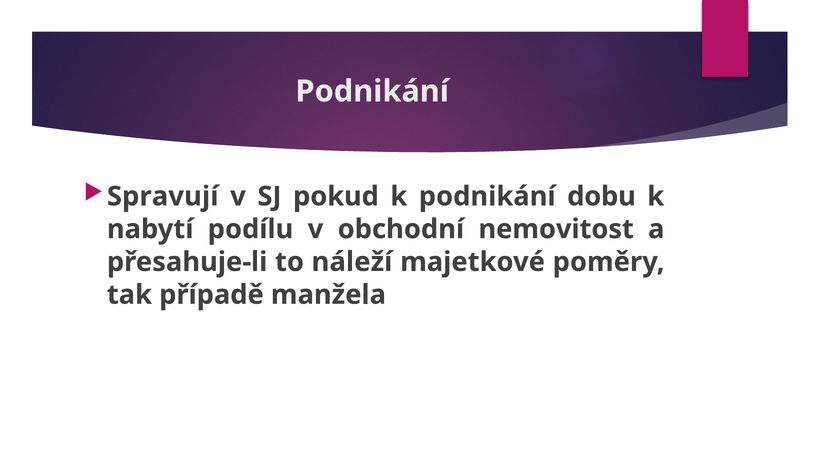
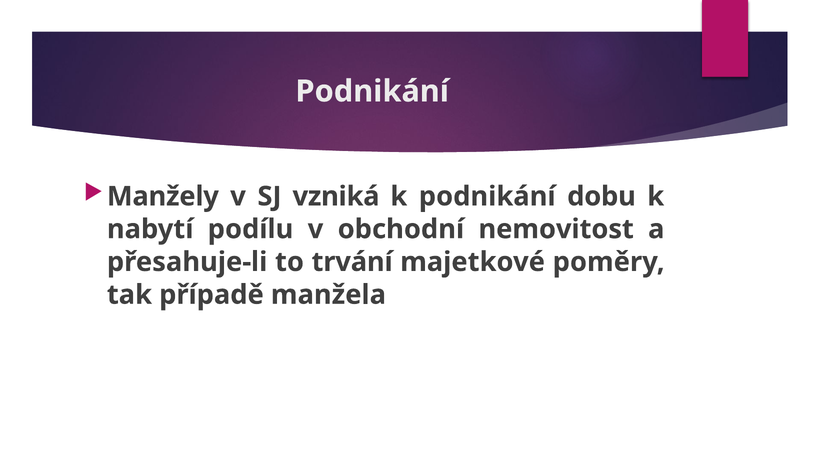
Spravují: Spravují -> Manžely (163, 196)
pokud: pokud -> vzniká (336, 196)
náleží: náleží -> trvání (352, 262)
